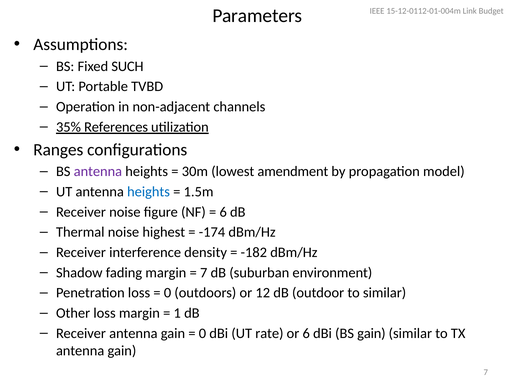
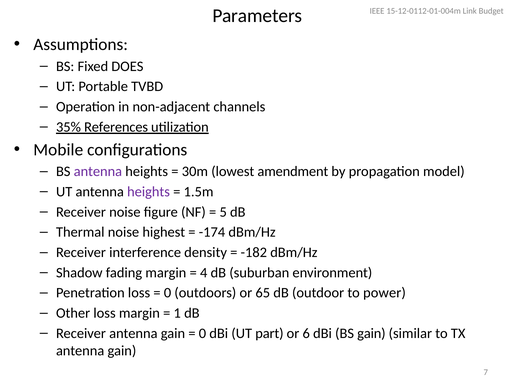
SUCH: SUCH -> DOES (127, 66)
Ranges: Ranges -> Mobile (58, 149)
heights colour: blue -> purple (149, 191)
6: 6 -> 5 (223, 212)
7: 7 -> 4 (204, 272)
12: 12 -> 65 (263, 292)
to similar: similar -> power (384, 292)
rate: rate -> part (269, 333)
